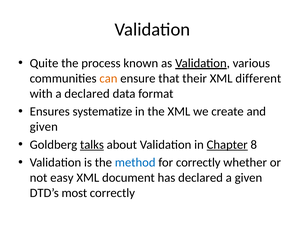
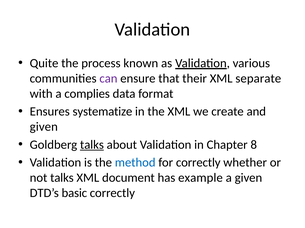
can colour: orange -> purple (108, 79)
different: different -> separate (258, 79)
a declared: declared -> complies (87, 94)
Chapter underline: present -> none (227, 145)
not easy: easy -> talks (62, 178)
has declared: declared -> example (200, 178)
most: most -> basic (74, 194)
